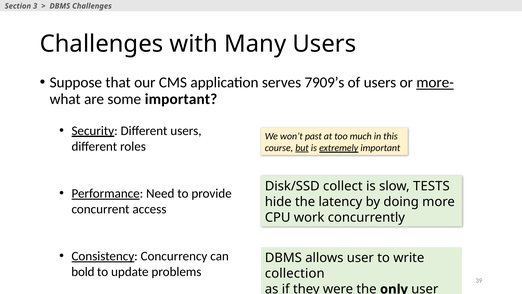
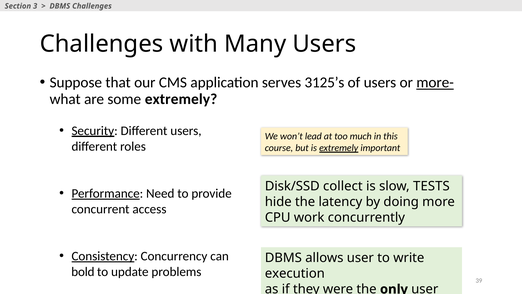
7909’s: 7909’s -> 3125’s (324, 82)
some important: important -> extremely (181, 99)
past: past -> lead (313, 136)
but underline: present -> none (302, 148)
collection: collection -> execution (295, 273)
